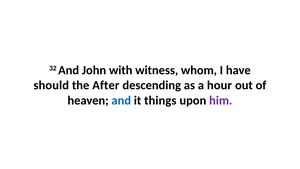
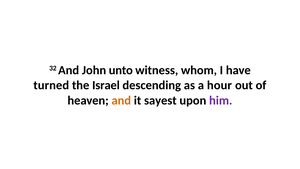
with: with -> unto (121, 70)
should: should -> turned (51, 85)
After: After -> Israel (106, 85)
and colour: blue -> orange (121, 100)
things: things -> sayest (160, 100)
